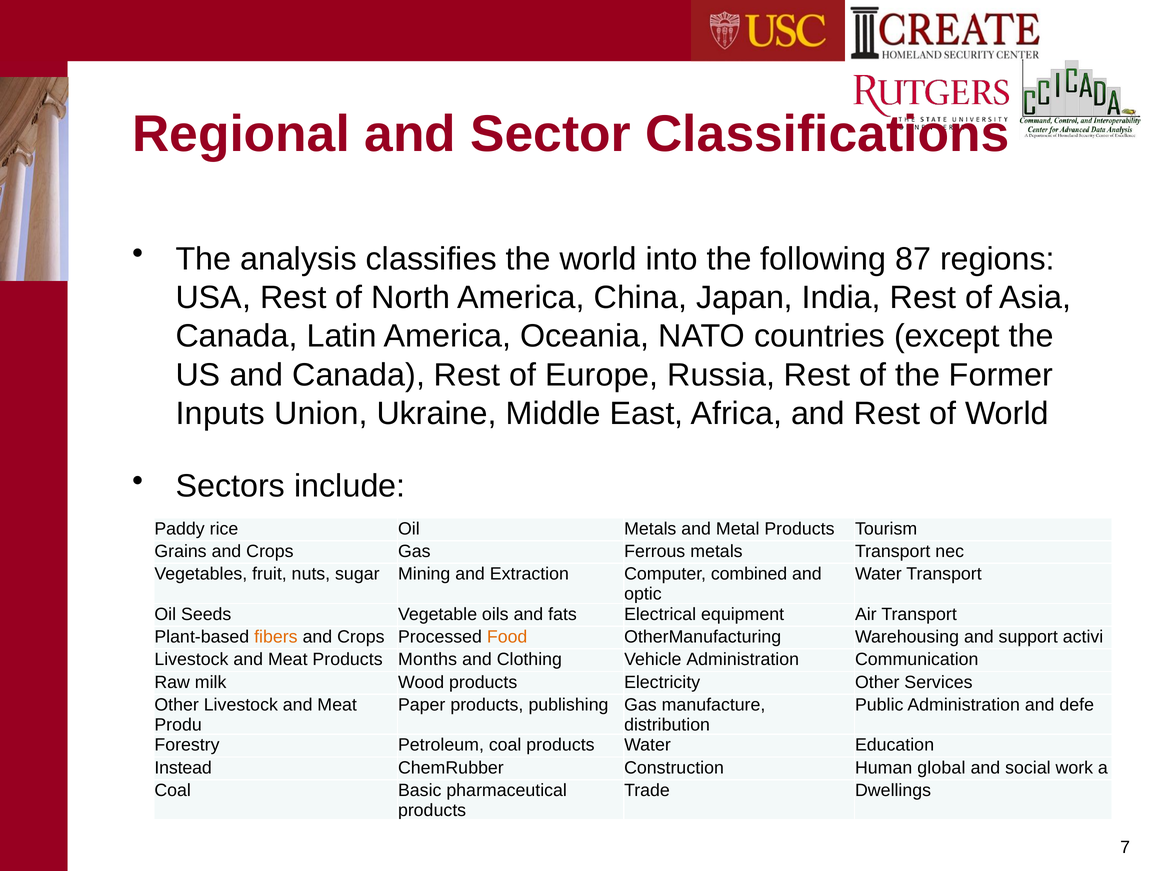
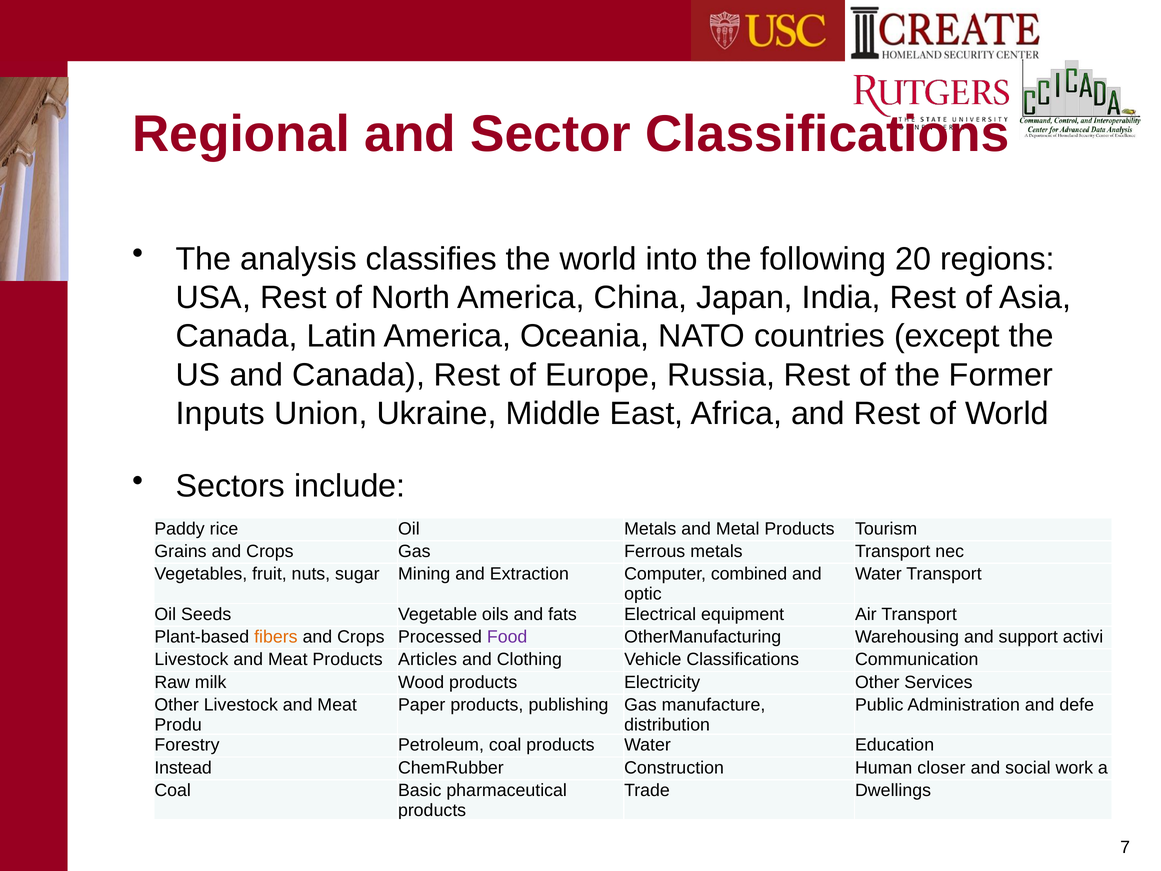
87: 87 -> 20 (913, 259)
Food colour: orange -> purple (507, 637)
Months: Months -> Articles (428, 659)
Vehicle Administration: Administration -> Classifications (743, 659)
global: global -> closer (941, 768)
